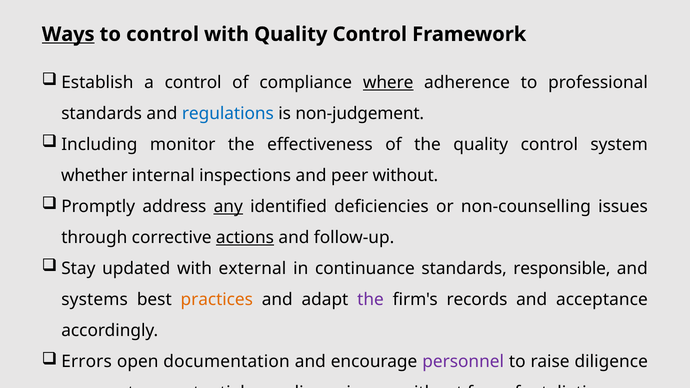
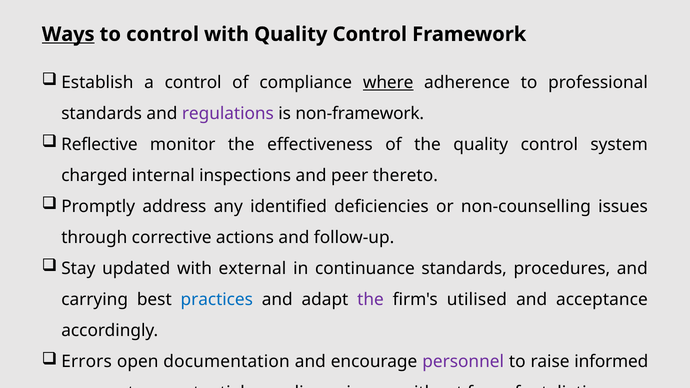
regulations colour: blue -> purple (228, 113)
non-judgement: non-judgement -> non-framework (360, 113)
Including: Including -> Reflective (99, 145)
whether: whether -> charged (94, 176)
peer without: without -> thereto (405, 176)
any underline: present -> none (228, 207)
actions underline: present -> none (245, 238)
responsible: responsible -> procedures (562, 269)
systems: systems -> carrying (95, 300)
practices colour: orange -> blue (217, 300)
records: records -> utilised (477, 300)
diligence: diligence -> informed (611, 362)
